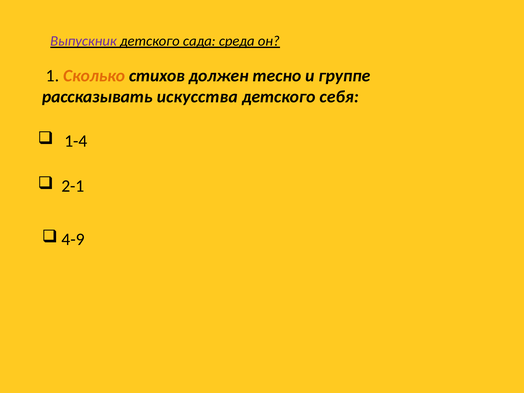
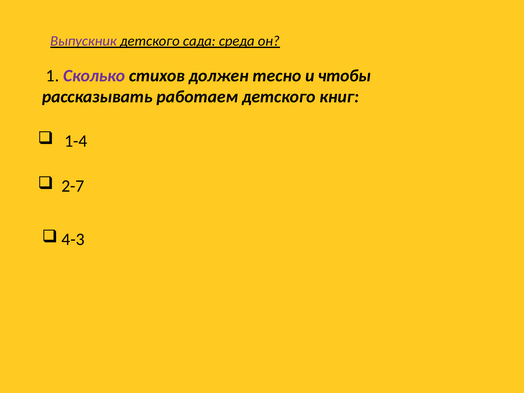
Сколько colour: orange -> purple (94, 76)
группе: группе -> чтобы (344, 76)
искусства: искусства -> работаем (197, 97)
себя: себя -> книг (339, 97)
2-1: 2-1 -> 2-7 (73, 186)
4-9: 4-9 -> 4-3 (73, 239)
